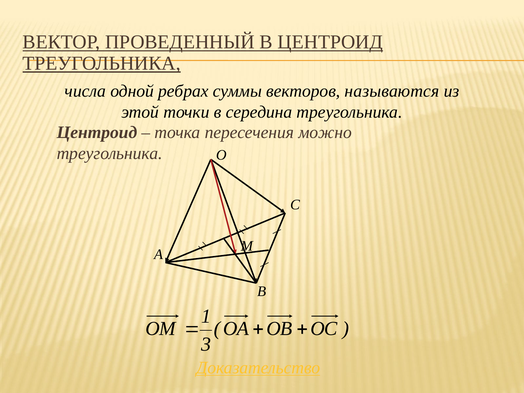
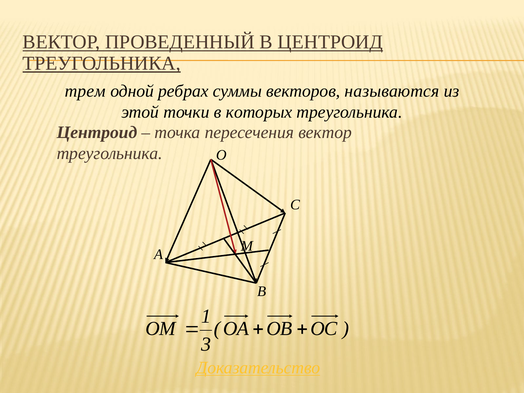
числа: числа -> трем (85, 91)
середина: середина -> которых (259, 112)
пересечения можно: можно -> вектор (325, 132)
